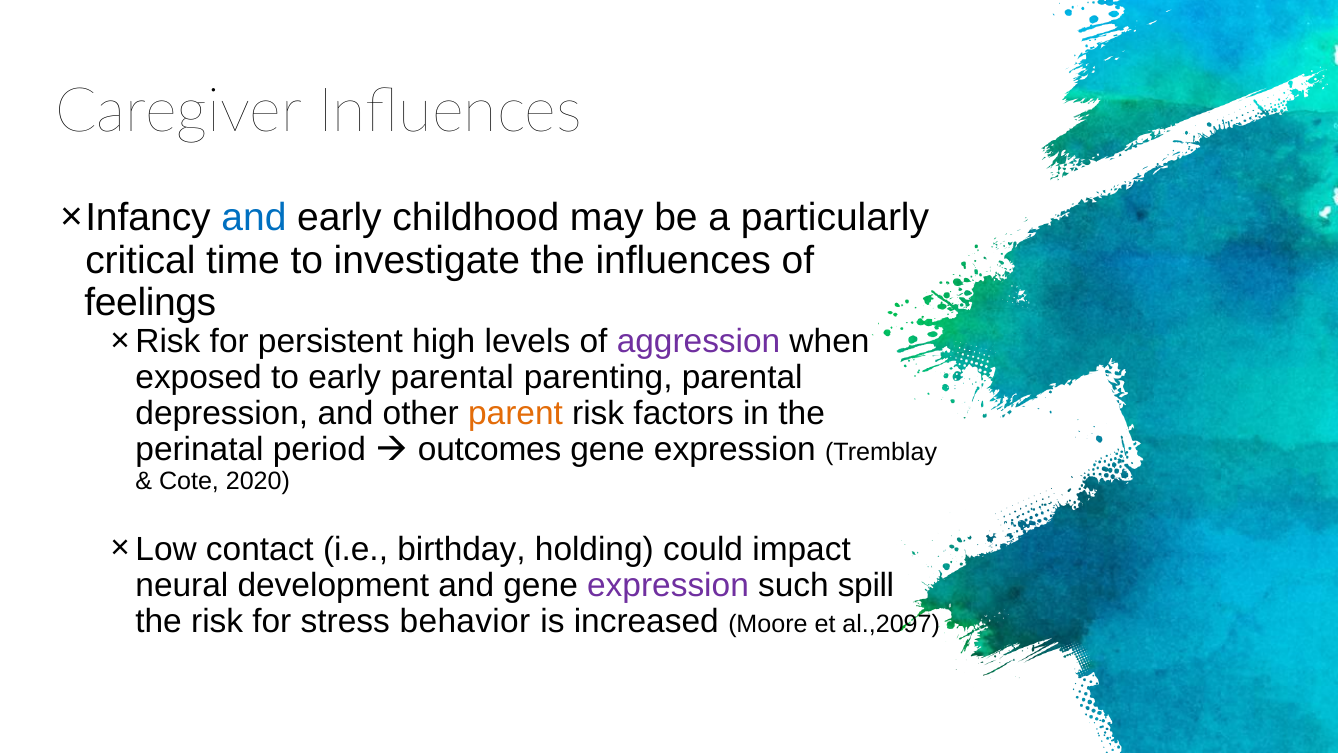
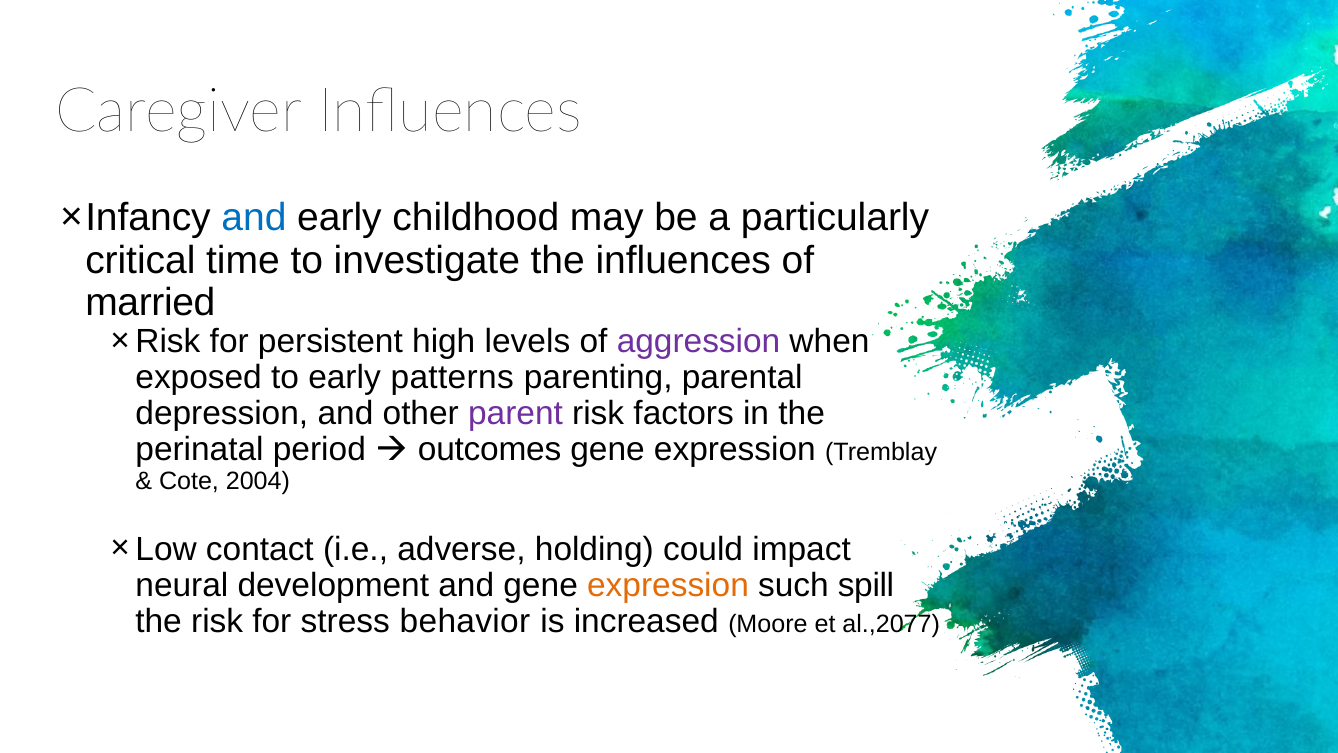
feelings: feelings -> married (150, 302)
early parental: parental -> patterns (452, 377)
parent colour: orange -> purple (515, 414)
2020: 2020 -> 2004 (258, 481)
birthday: birthday -> adverse (461, 549)
expression colour: purple -> orange (668, 585)
al.,2097: al.,2097 -> al.,2077 (891, 624)
